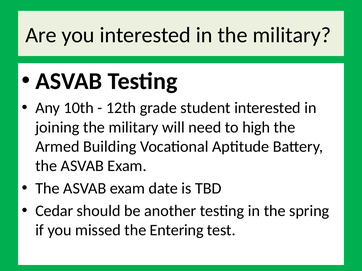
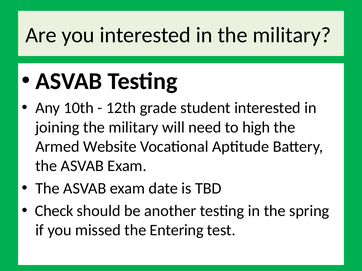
Building: Building -> Website (110, 147)
Cedar: Cedar -> Check (54, 211)
